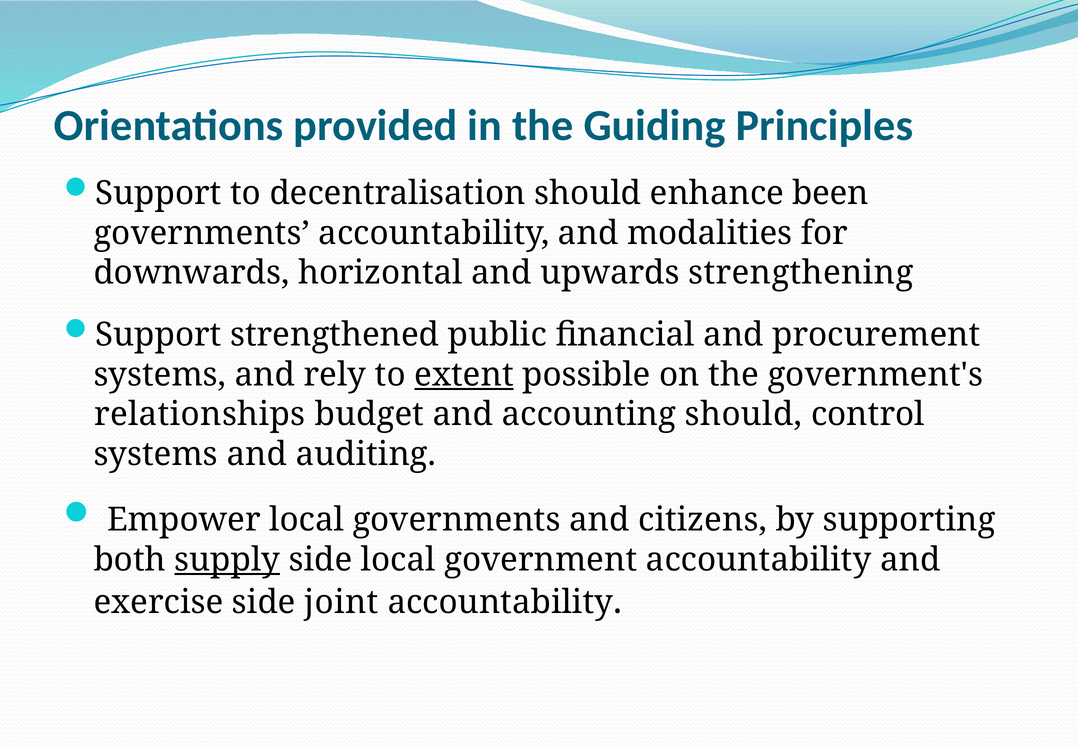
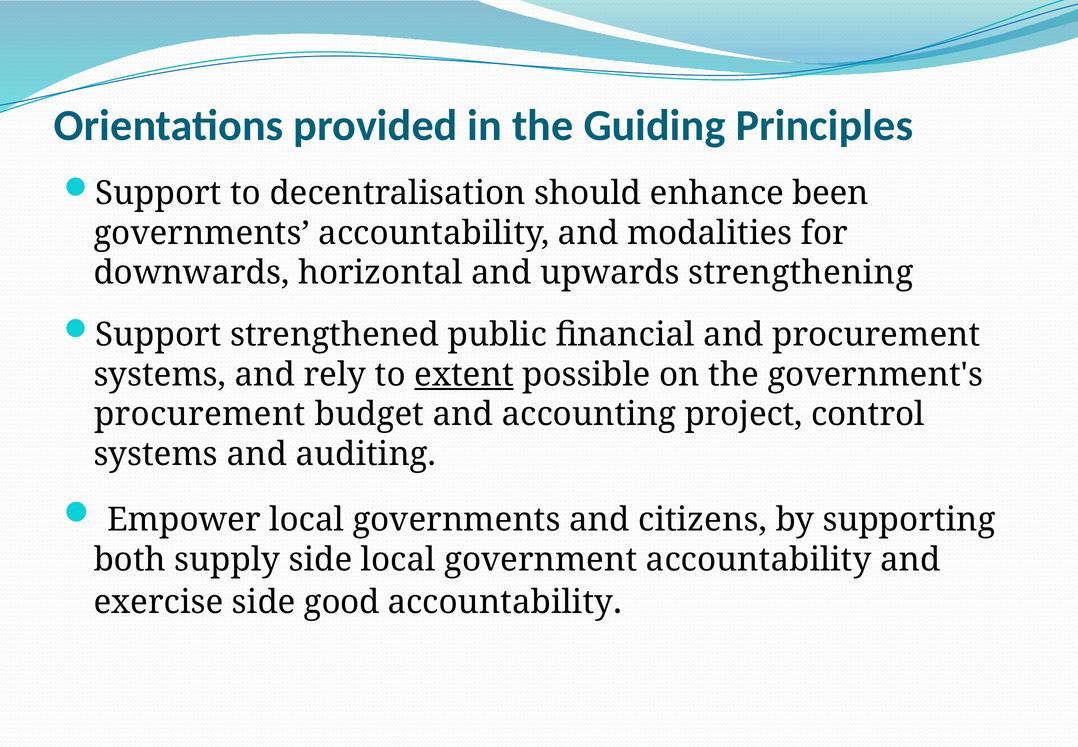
relationships: relationships -> procurement (200, 414)
accounting should: should -> project (744, 414)
supply underline: present -> none (227, 559)
joint: joint -> good (342, 602)
